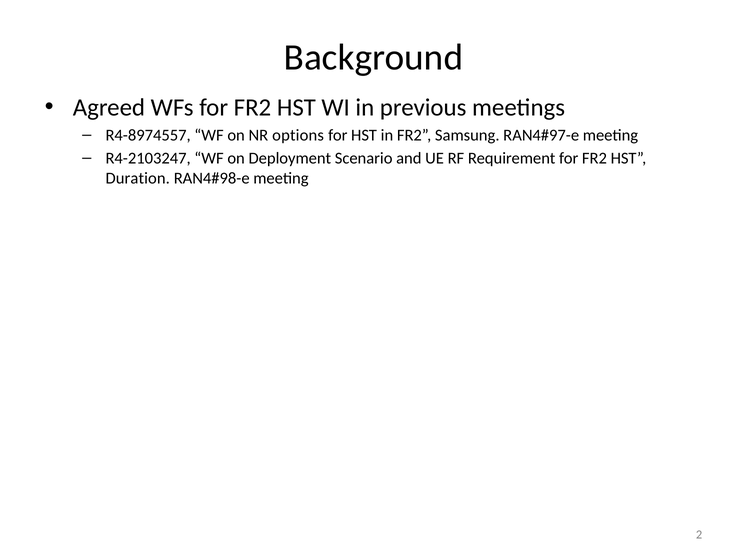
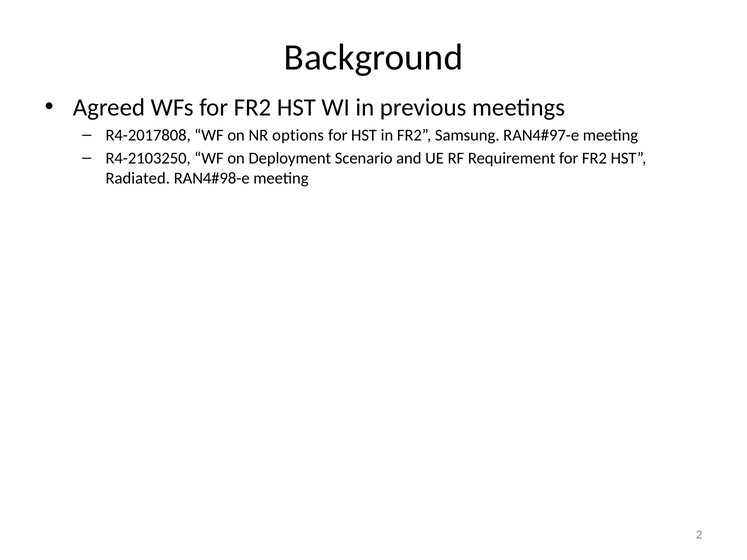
R4-8974557: R4-8974557 -> R4-2017808 (148, 135)
R4-2103247: R4-2103247 -> R4-2103250 (148, 158)
Duration: Duration -> Radiated (138, 178)
